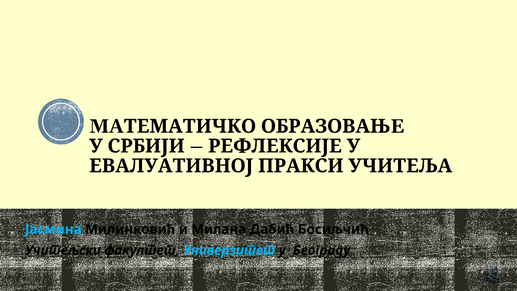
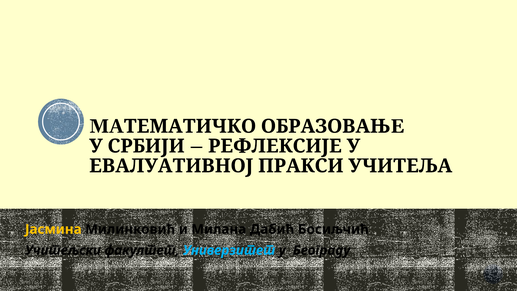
Јасмина colour: light blue -> yellow (53, 229)
